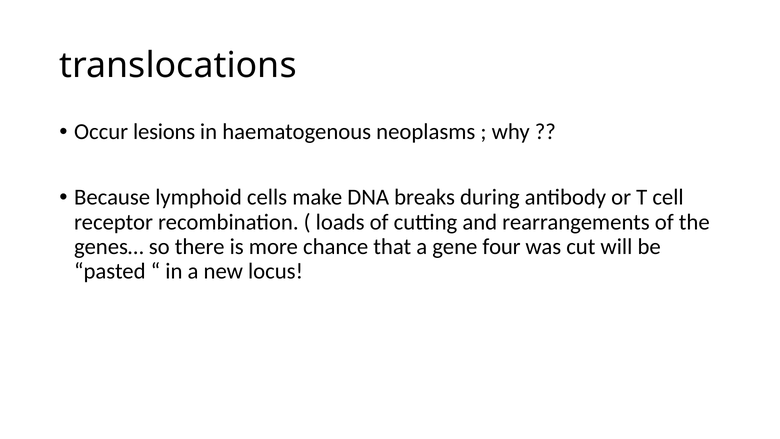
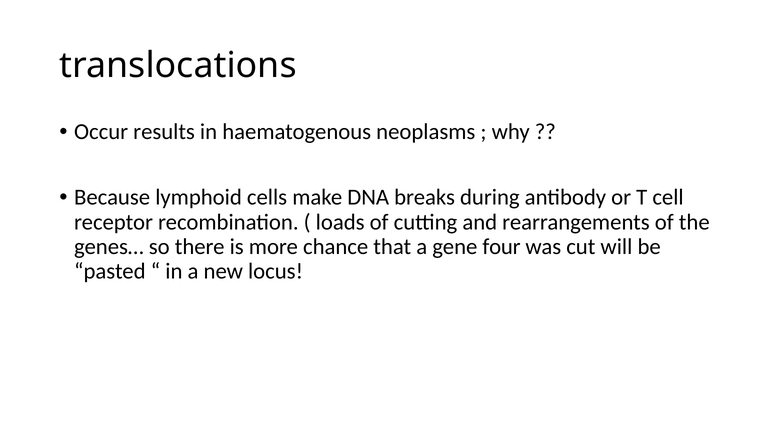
lesions: lesions -> results (164, 132)
